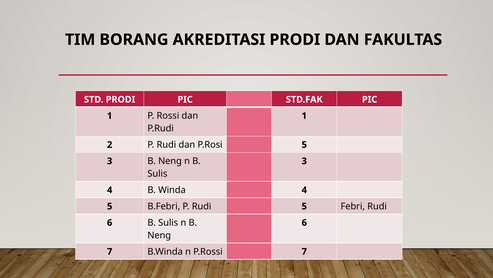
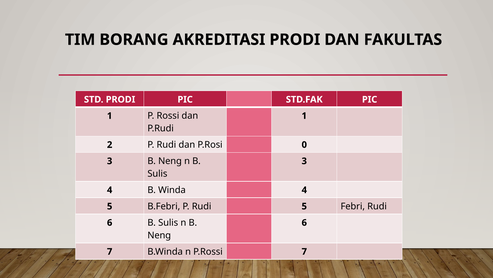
P.Rosi 5: 5 -> 0 (304, 144)
